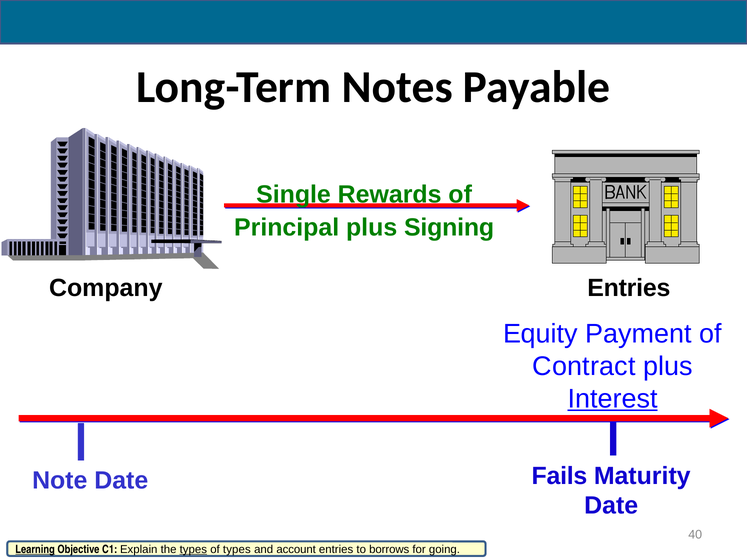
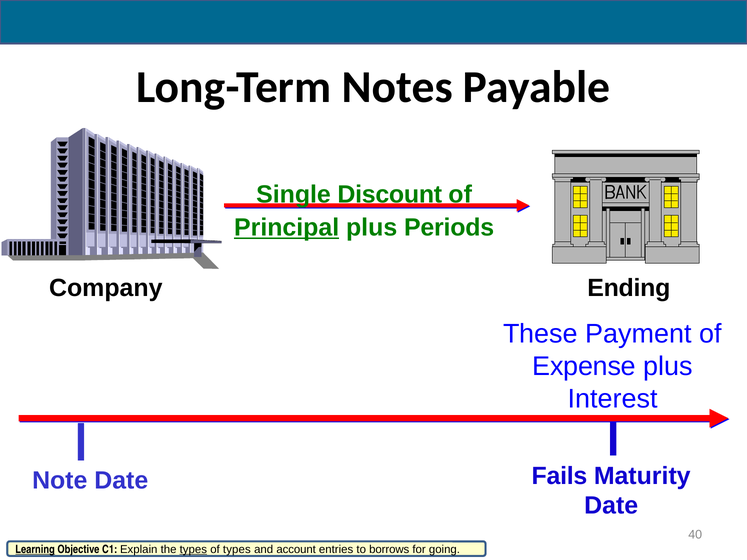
Rewards: Rewards -> Discount (390, 195)
Principal underline: none -> present (287, 228)
Signing: Signing -> Periods (449, 228)
Company Entries: Entries -> Ending (629, 288)
Equity: Equity -> These (540, 334)
Contract: Contract -> Expense (584, 367)
Interest underline: present -> none (613, 399)
